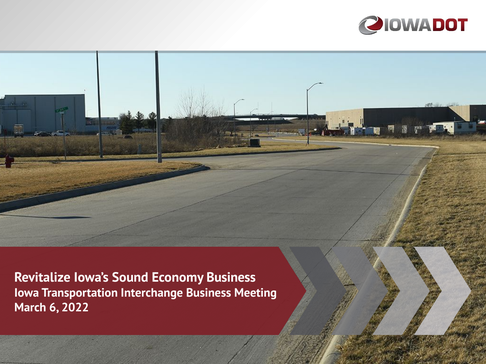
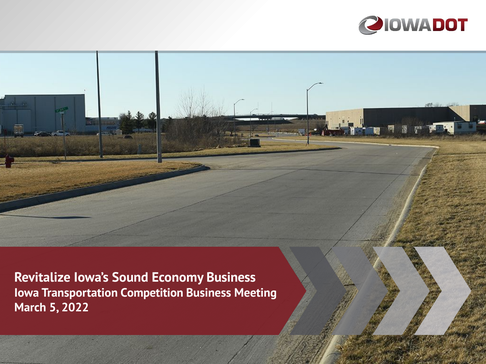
Interchange: Interchange -> Competition (152, 293)
6: 6 -> 5 (54, 308)
